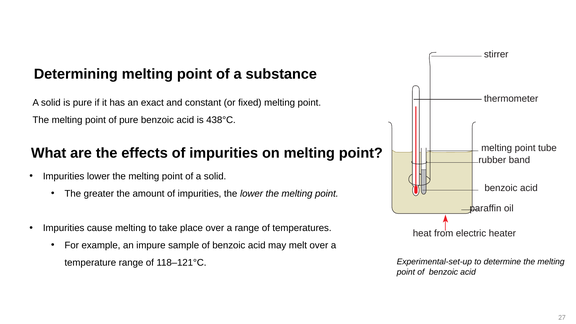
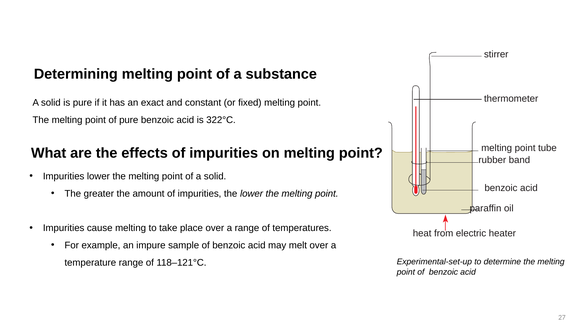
438°C: 438°C -> 322°C (221, 120)
